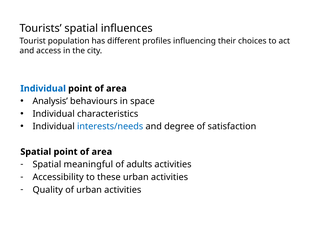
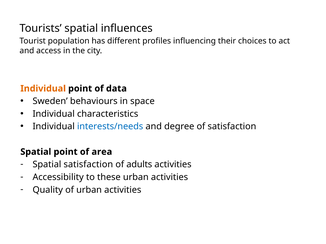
Individual colour: blue -> orange (43, 89)
area: area -> data (116, 89)
Analysis: Analysis -> Sweden (50, 101)
Spatial meaningful: meaningful -> satisfaction (88, 165)
